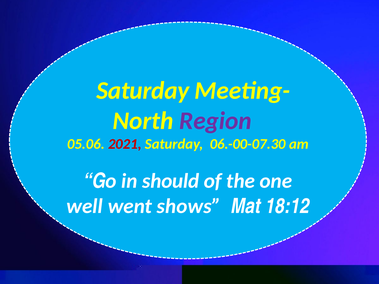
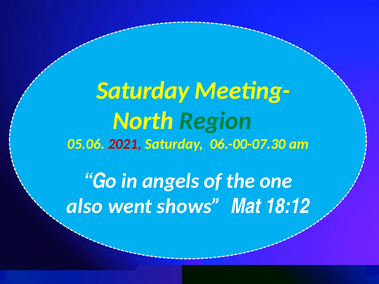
Region colour: purple -> green (215, 121)
should: should -> angels (171, 181)
well: well -> also (85, 206)
